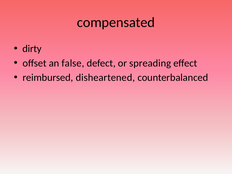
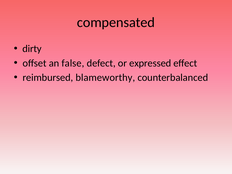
spreading: spreading -> expressed (150, 63)
disheartened: disheartened -> blameworthy (105, 78)
